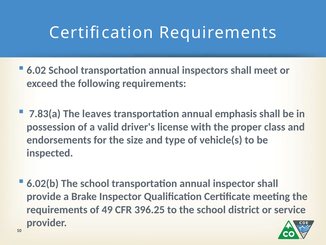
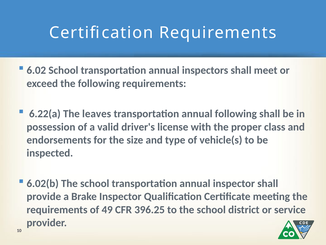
7.83(a: 7.83(a -> 6.22(a (45, 114)
annual emphasis: emphasis -> following (236, 114)
